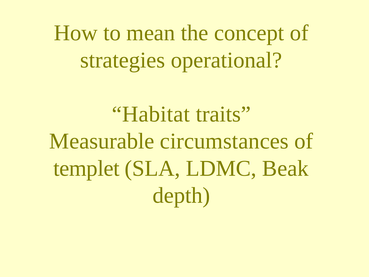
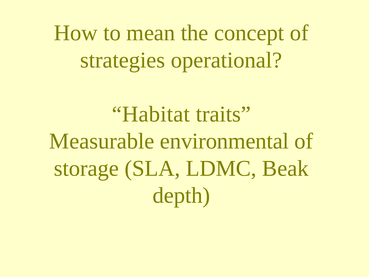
circumstances: circumstances -> environmental (224, 141)
templet: templet -> storage (86, 168)
